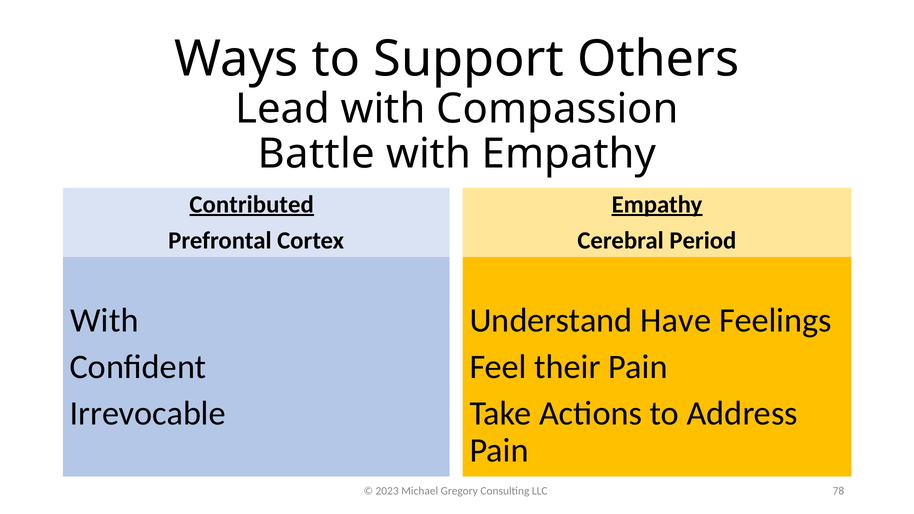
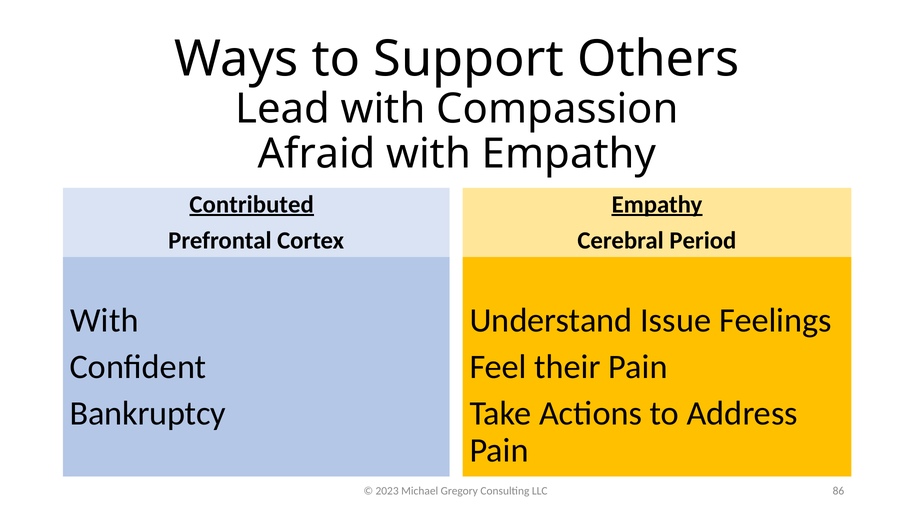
Battle: Battle -> Afraid (317, 154)
Have: Have -> Issue (676, 320)
Irrevocable: Irrevocable -> Bankruptcy (148, 413)
78: 78 -> 86 (839, 491)
